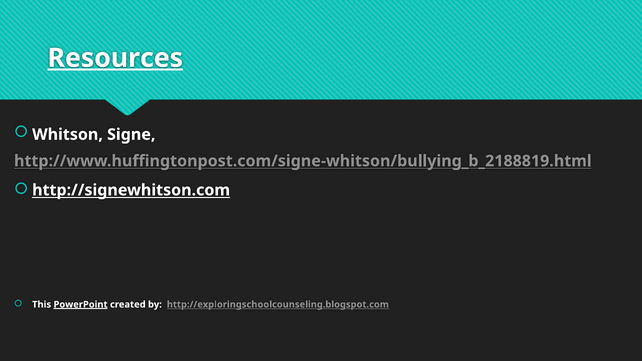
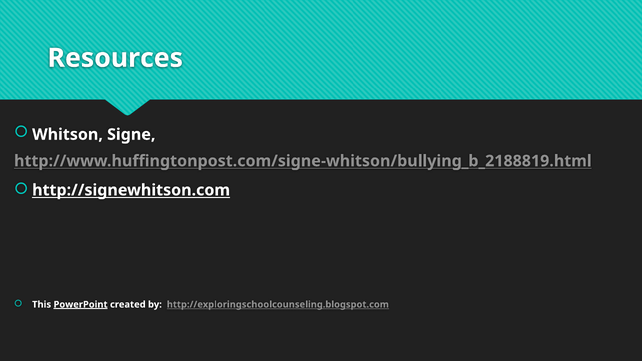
Resources underline: present -> none (115, 58)
